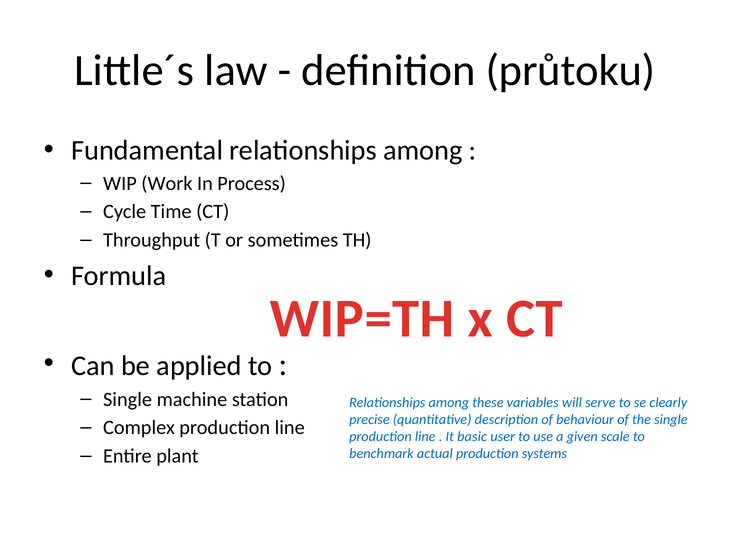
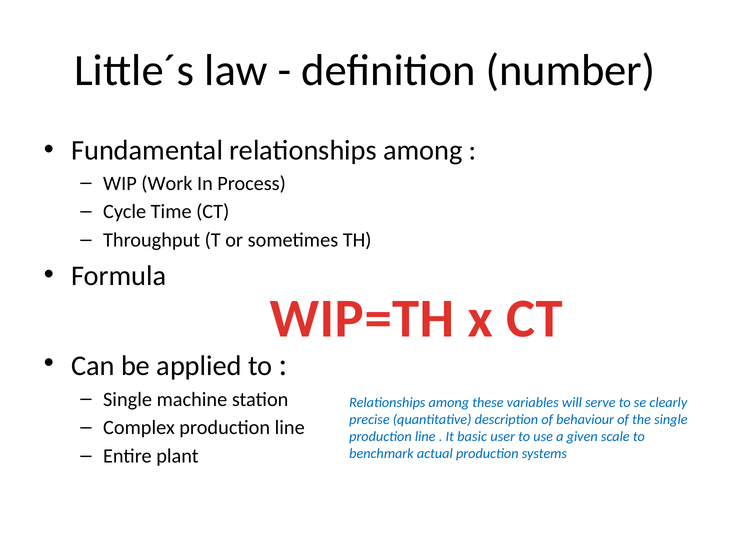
průtoku: průtoku -> number (570, 71)
